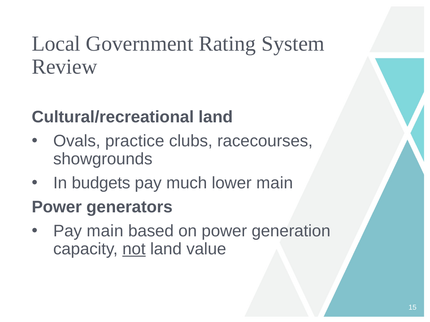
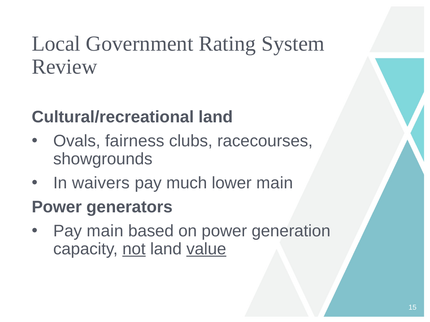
practice: practice -> fairness (135, 141)
budgets: budgets -> waivers (101, 183)
value underline: none -> present (206, 249)
